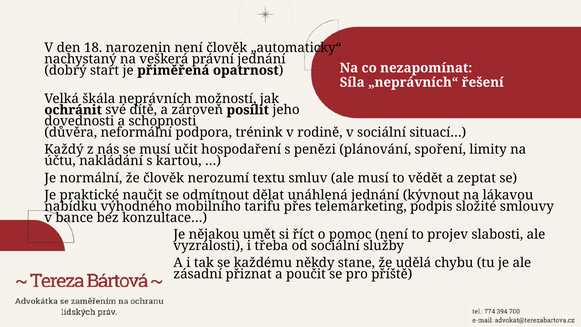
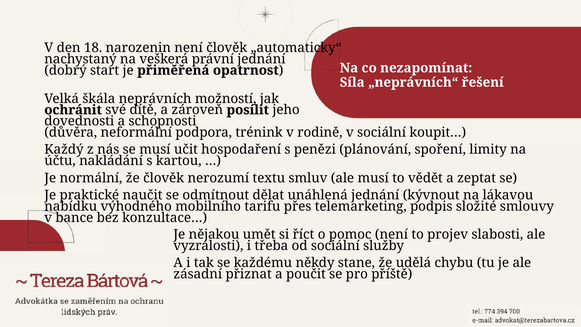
situací…: situací… -> koupit… (438, 132)
